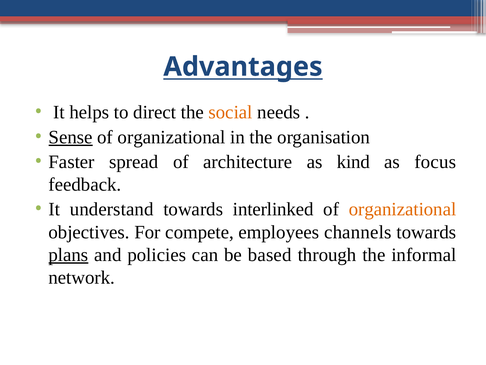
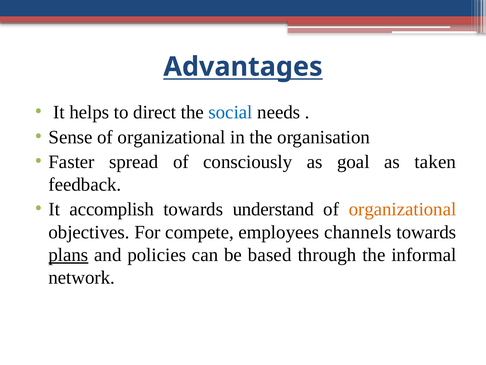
social colour: orange -> blue (231, 112)
Sense underline: present -> none (71, 137)
architecture: architecture -> consciously (248, 162)
kind: kind -> goal (353, 162)
focus: focus -> taken (435, 162)
understand: understand -> accomplish (112, 209)
interlinked: interlinked -> understand (273, 209)
